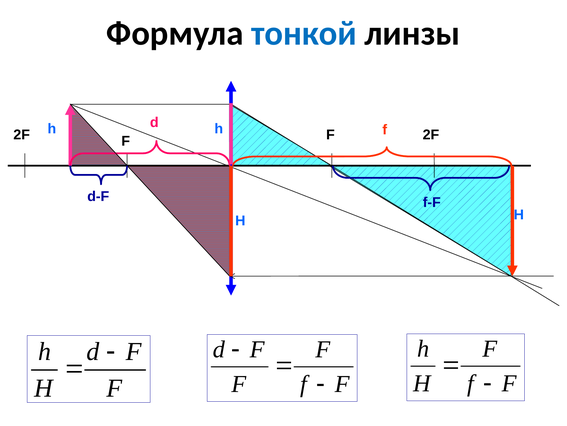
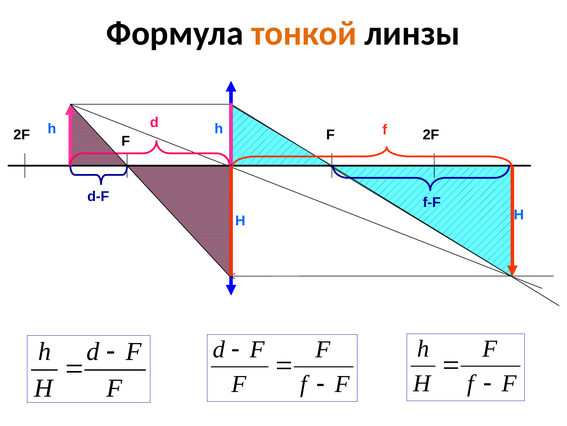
тонкой colour: blue -> orange (304, 33)
